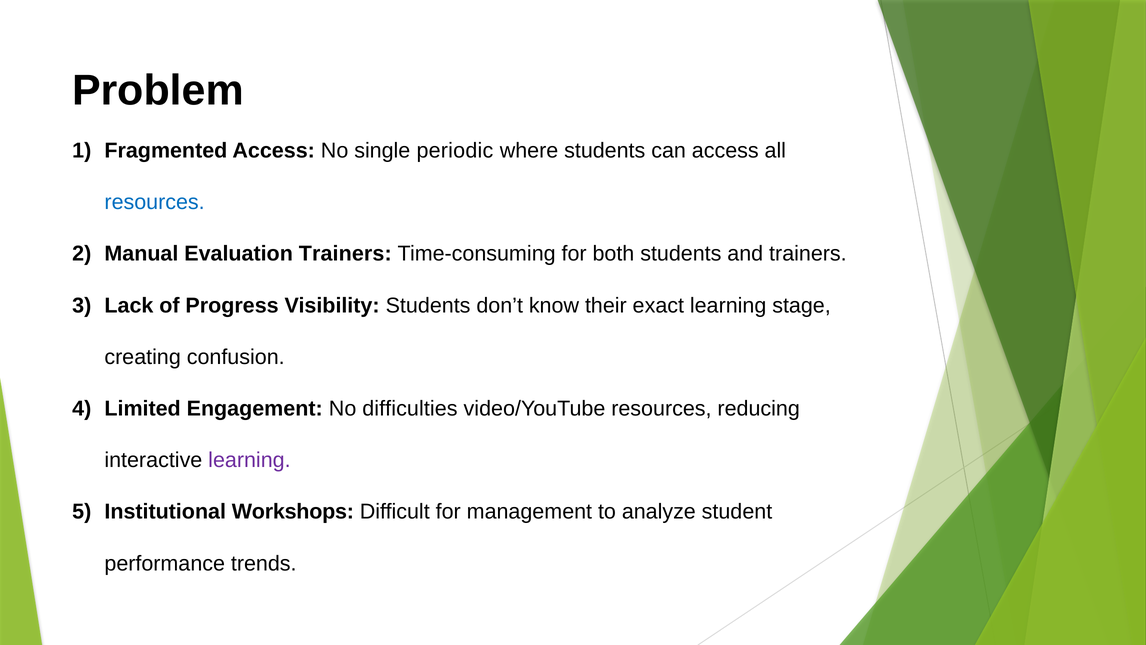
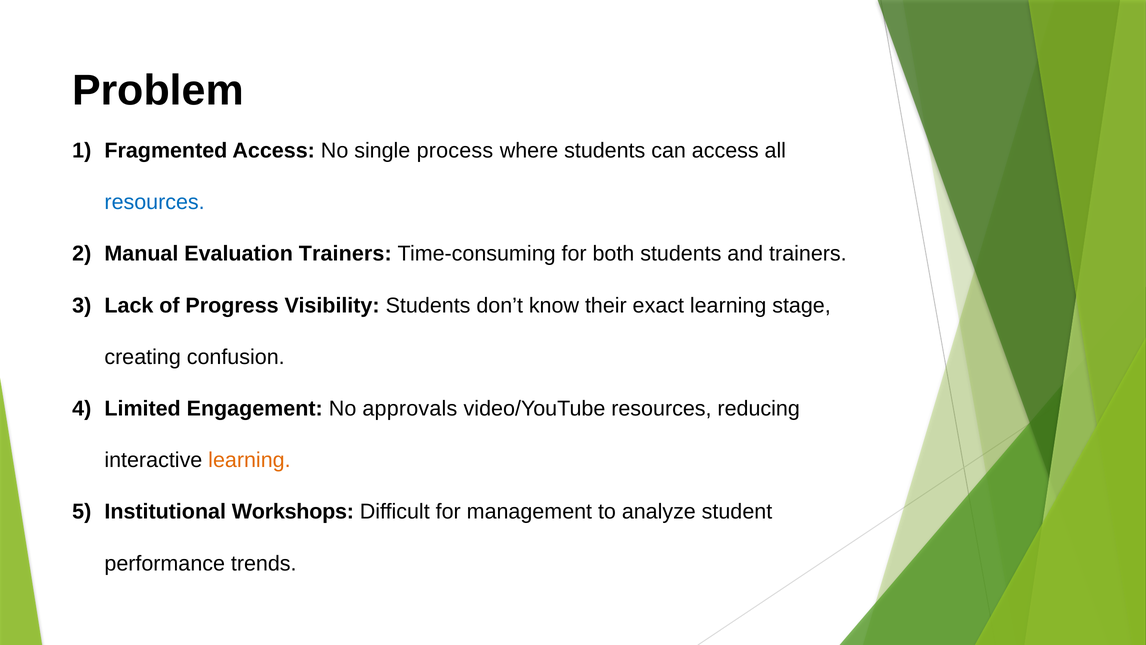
periodic: periodic -> process (455, 151)
difficulties: difficulties -> approvals (410, 408)
learning colour: purple -> orange (249, 460)
